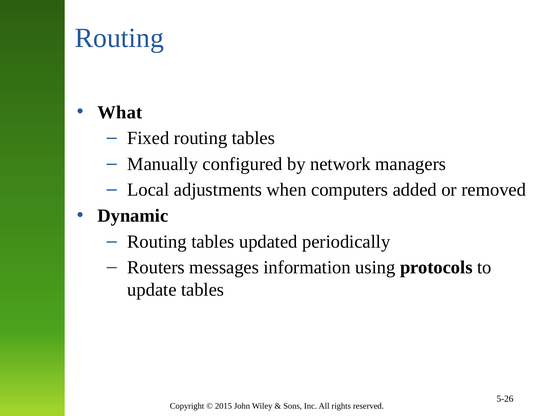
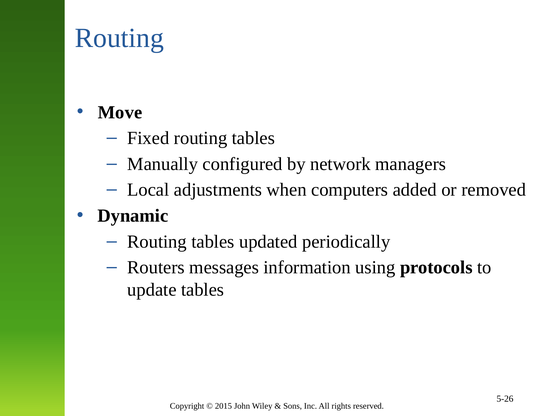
What: What -> Move (120, 112)
